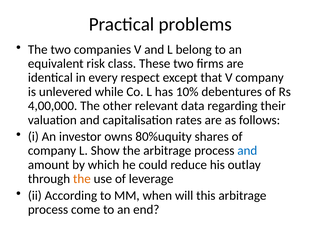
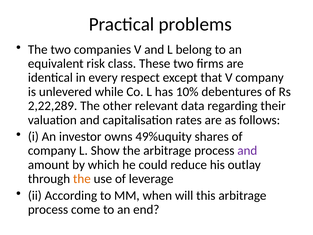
4,00,000: 4,00,000 -> 2,22,289 (53, 106)
80%uquity: 80%uquity -> 49%uquity (164, 136)
and colour: blue -> purple (247, 151)
